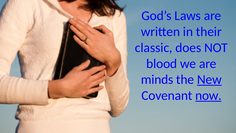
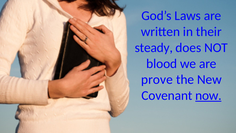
classic: classic -> steady (154, 48)
minds: minds -> prove (157, 79)
New underline: present -> none (209, 79)
